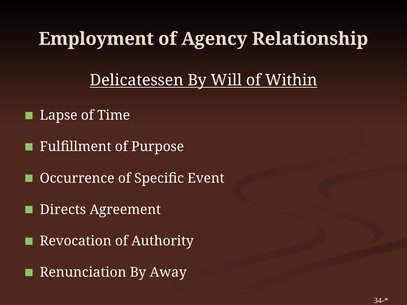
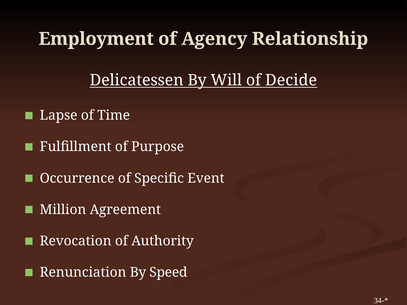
Within: Within -> Decide (291, 80)
Directs: Directs -> Million (63, 210)
Away: Away -> Speed (168, 273)
